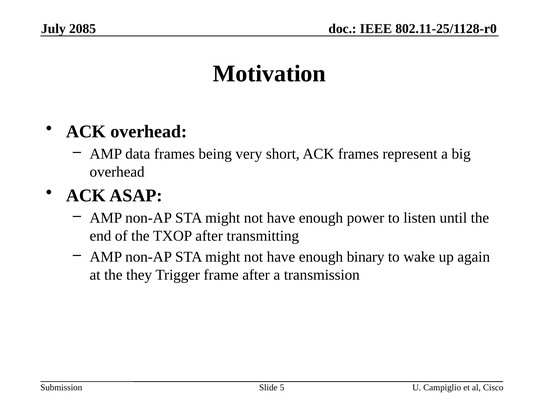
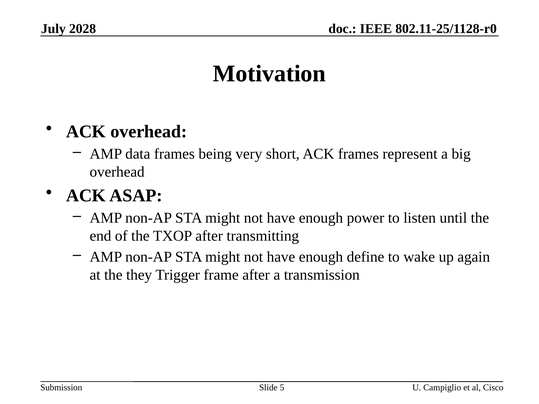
2085: 2085 -> 2028 (83, 29)
binary: binary -> define (366, 257)
